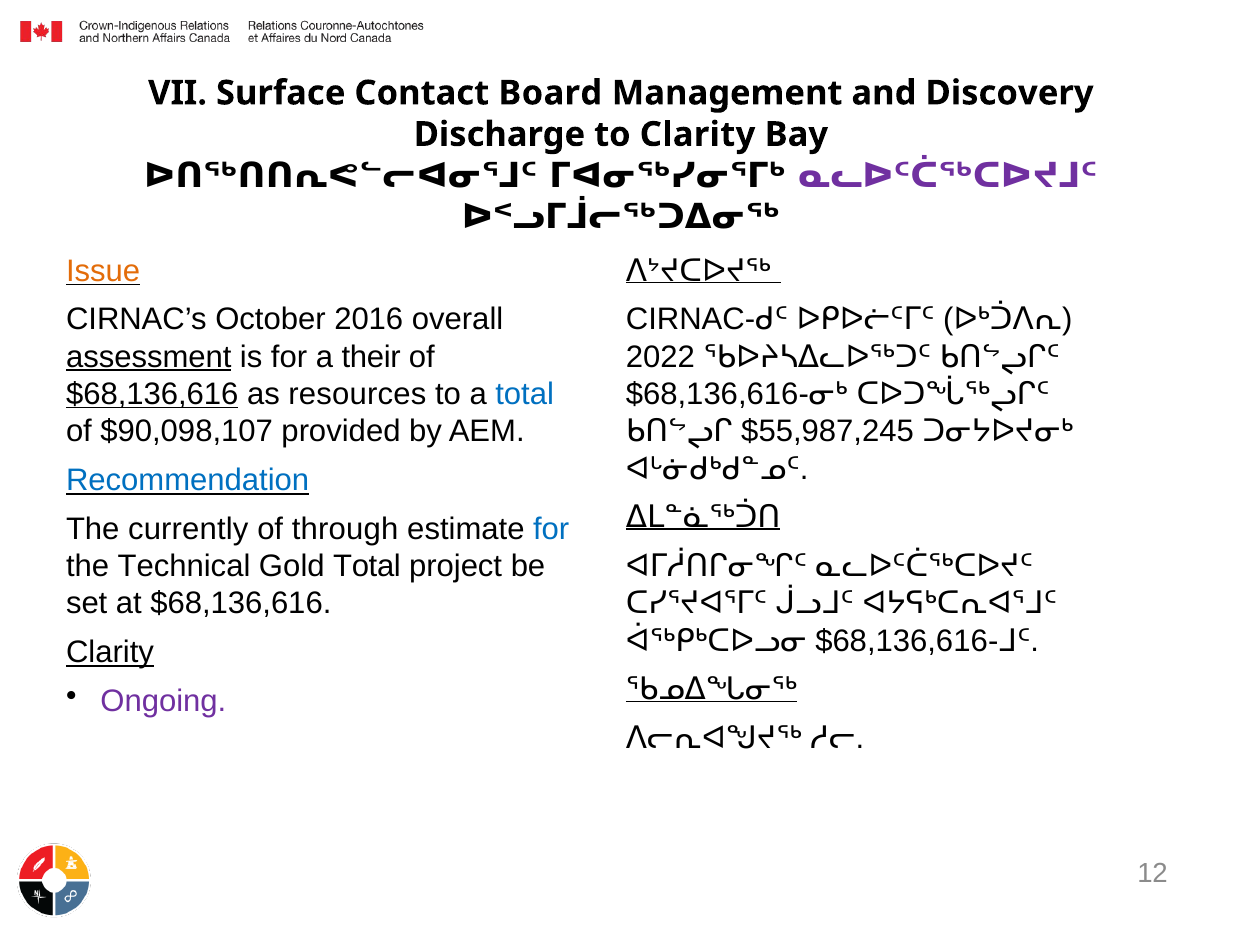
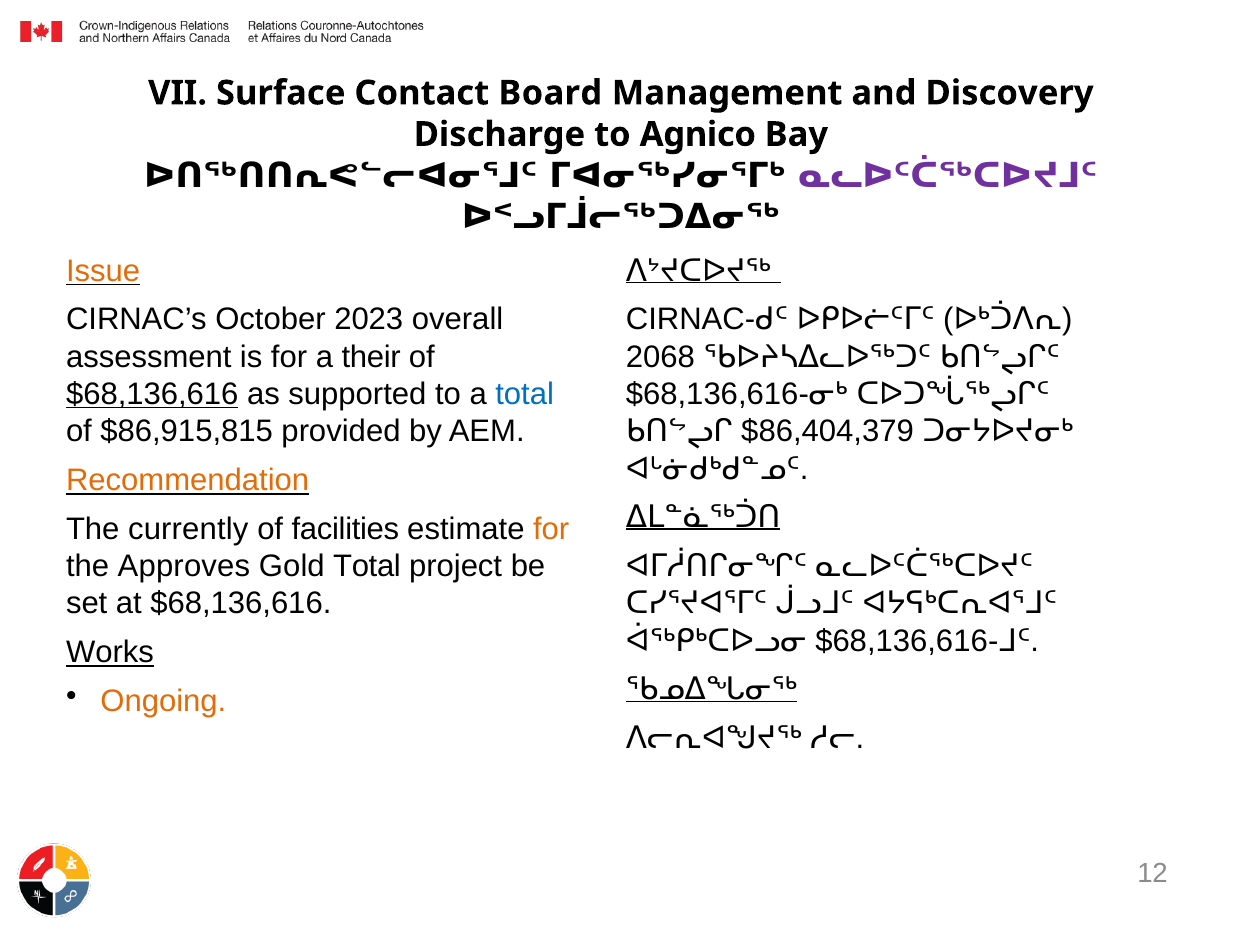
to Clarity: Clarity -> Agnico (698, 134)
2016: 2016 -> 2023 (369, 319)
assessment underline: present -> none (149, 357)
2022: 2022 -> 2068 (660, 357)
resources: resources -> supported (357, 394)
$90,098,107: $90,098,107 -> $86,915,815 (187, 431)
$55,987,245: $55,987,245 -> $86,404,379 (828, 431)
Recommendation colour: blue -> orange (188, 480)
through: through -> facilities (345, 529)
for colour: blue -> orange (551, 529)
Technical: Technical -> Approves (184, 566)
Clarity: Clarity -> Works (110, 652)
Ongoing colour: purple -> orange (163, 701)
